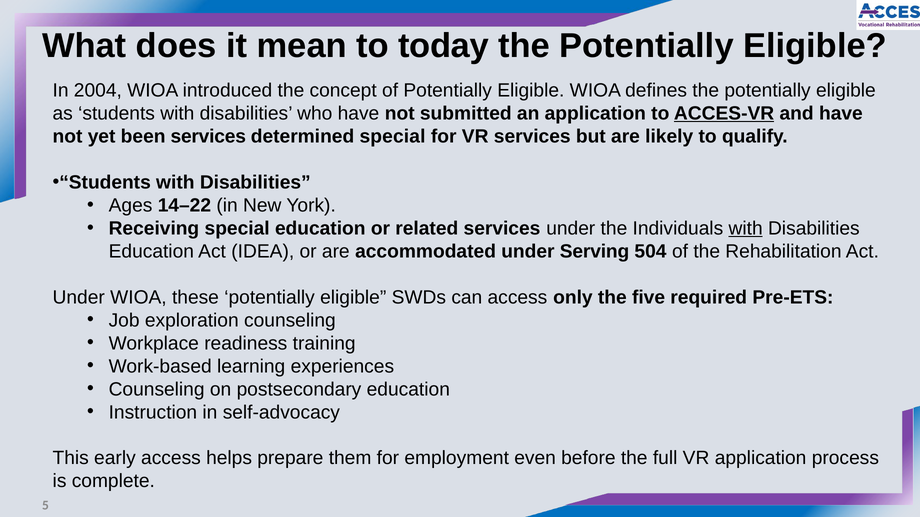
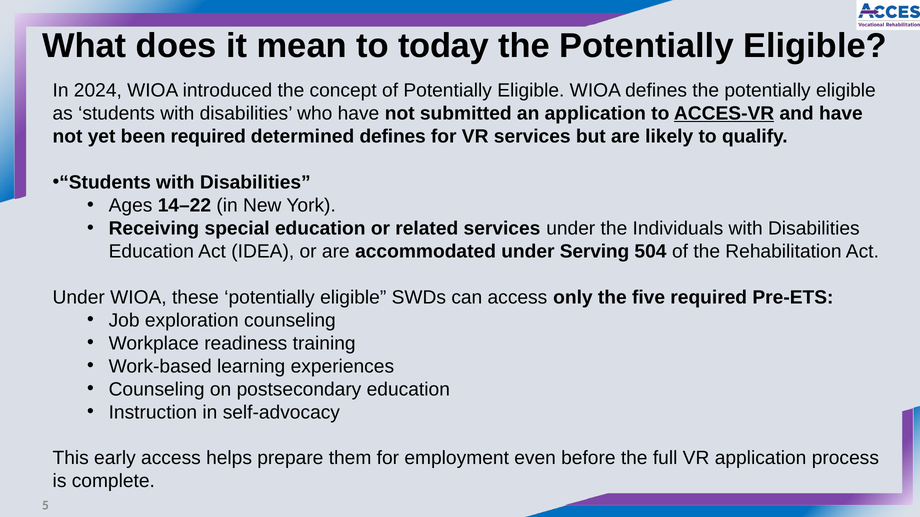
2004: 2004 -> 2024 (98, 90)
been services: services -> required (208, 136)
determined special: special -> defines (393, 136)
with underline: present -> none (746, 229)
